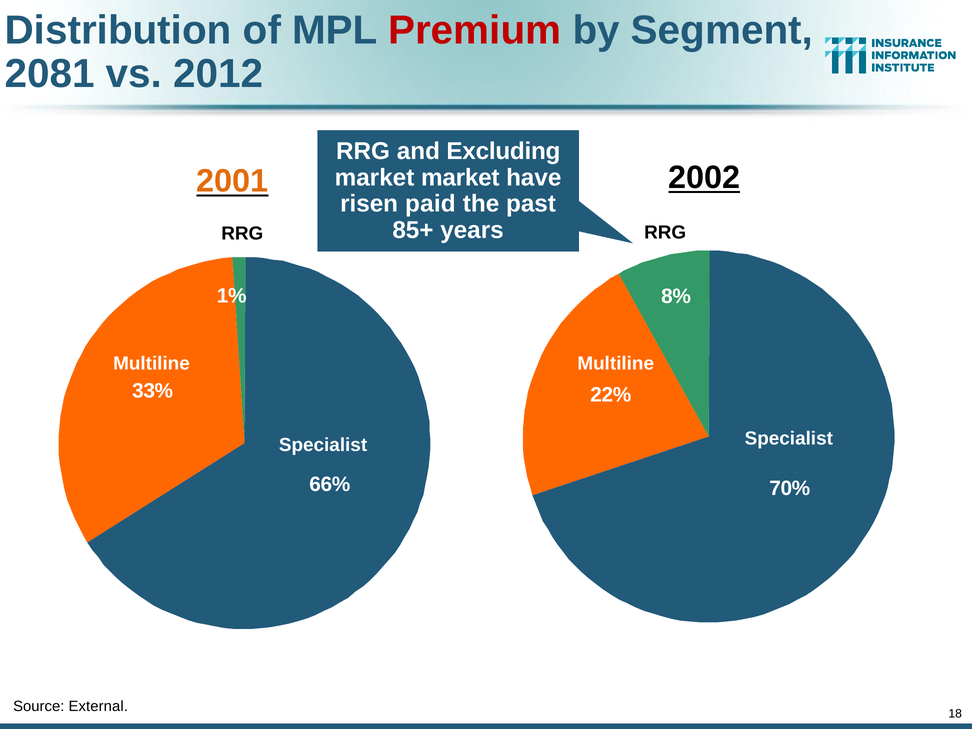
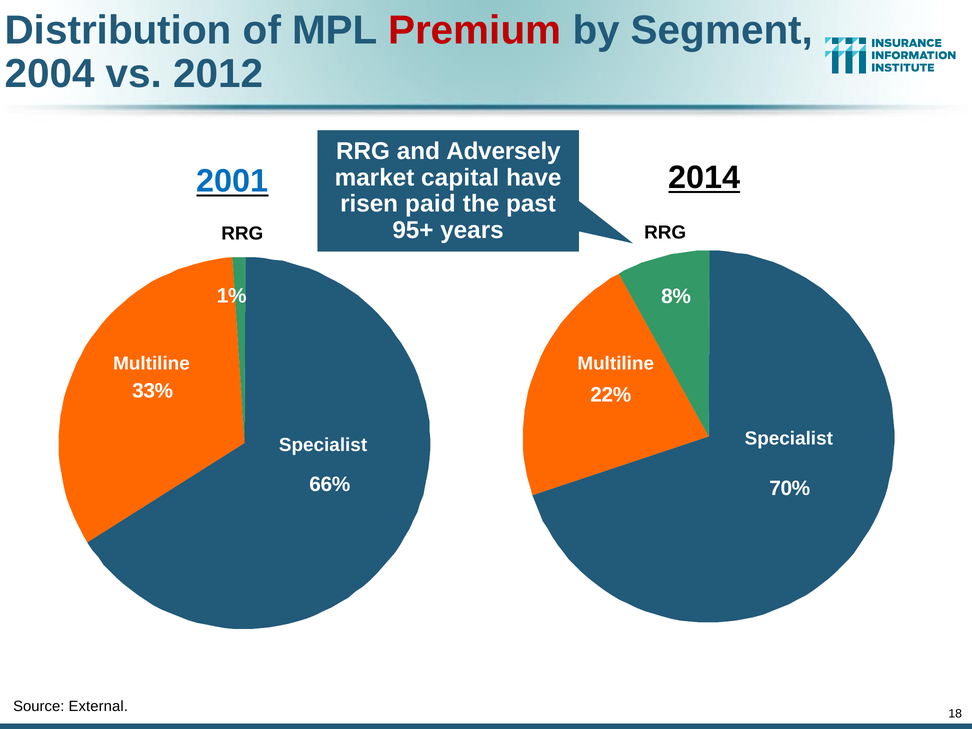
2081: 2081 -> 2004 (50, 74)
Excluding: Excluding -> Adversely (503, 151)
2002: 2002 -> 2014 (704, 178)
2001 colour: orange -> blue (232, 181)
market market: market -> capital (460, 178)
85+: 85+ -> 95+ (413, 230)
